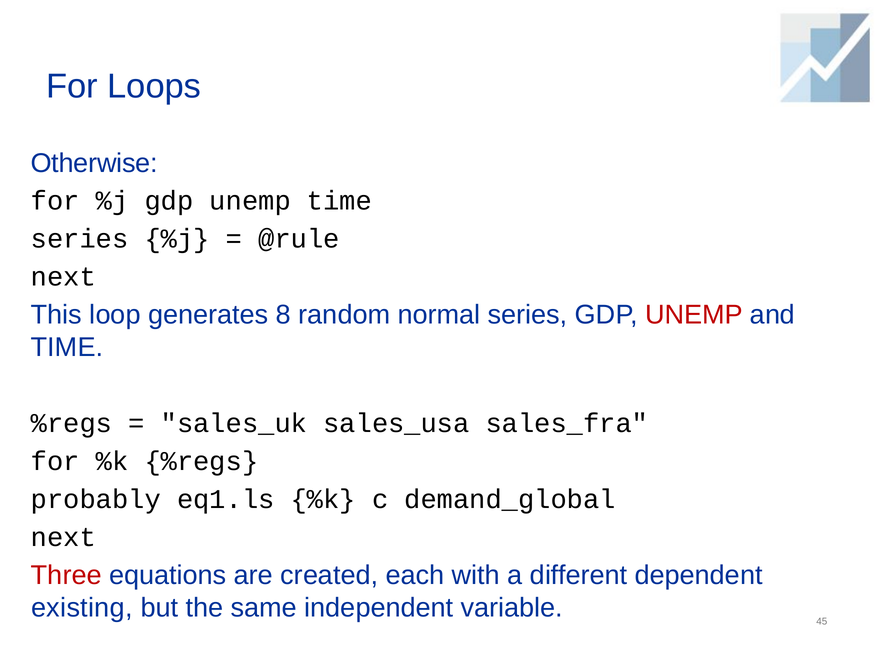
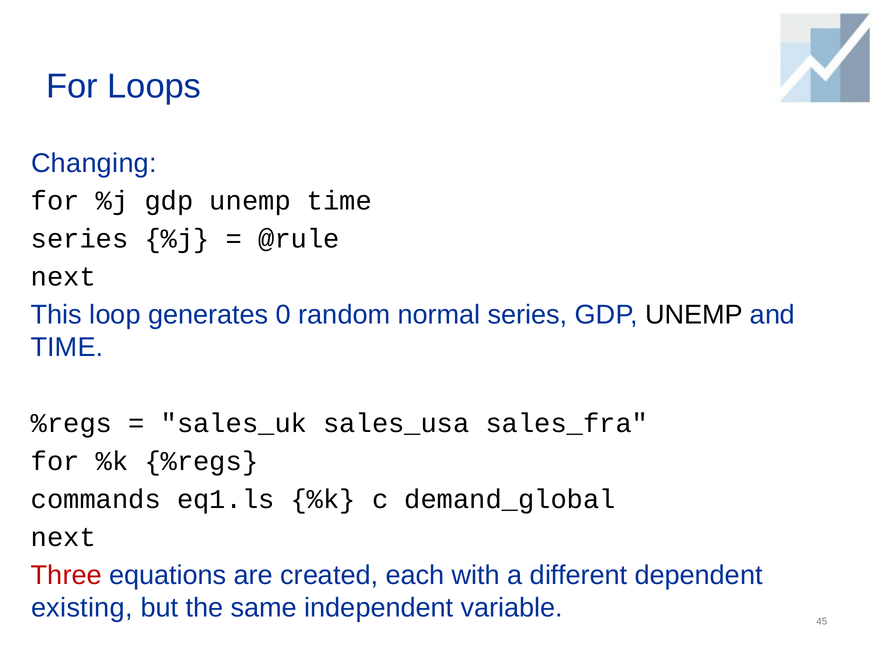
Otherwise: Otherwise -> Changing (94, 163)
8: 8 -> 0 (283, 315)
UNEMP colour: red -> black (694, 315)
probably: probably -> commands (96, 499)
